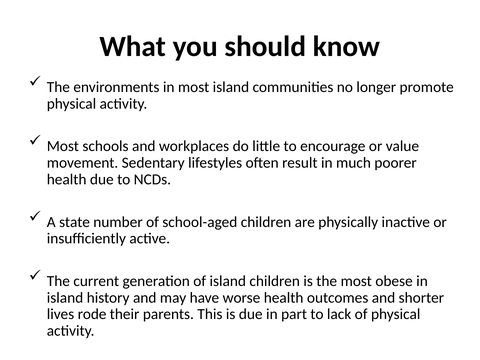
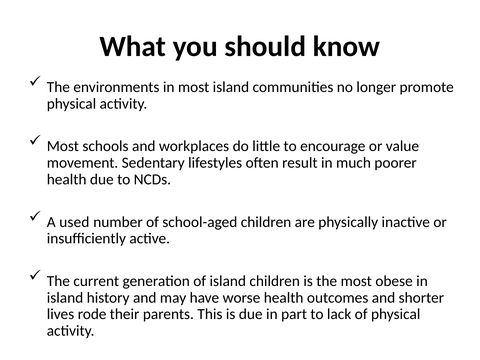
state: state -> used (74, 222)
